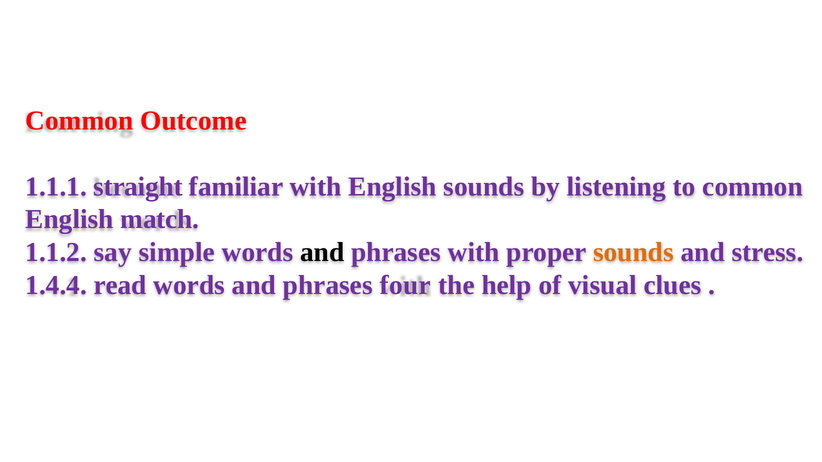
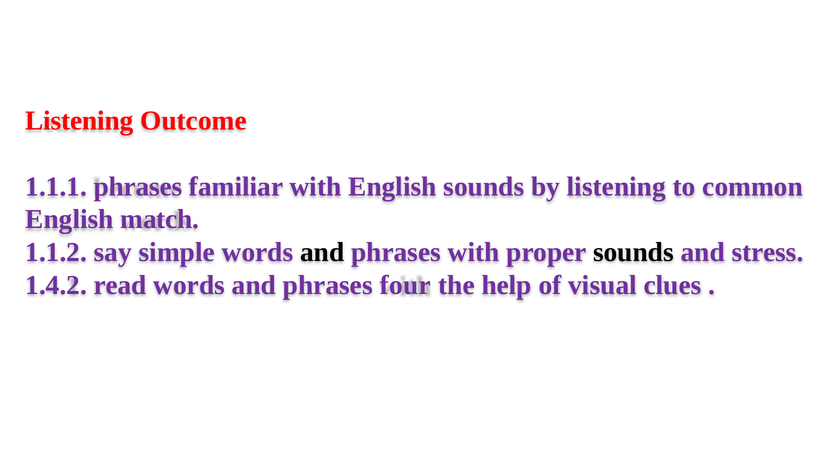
Common: Common -> Listening (79, 121)
1.1.1 straight: straight -> phrases (138, 187)
sounds colour: orange -> black (633, 252)
1.4.4: 1.4.4 -> 1.4.2 (56, 285)
